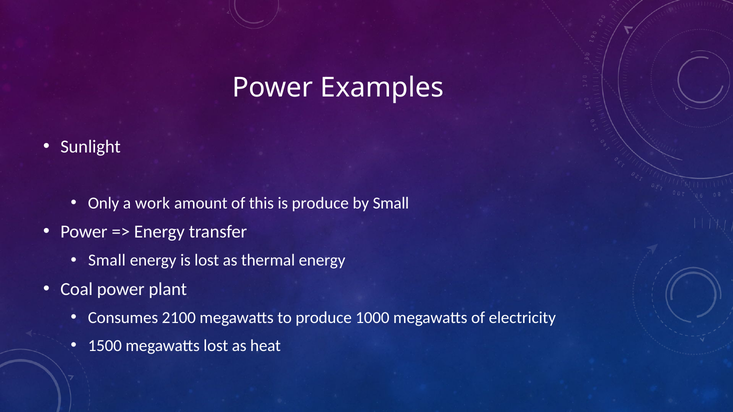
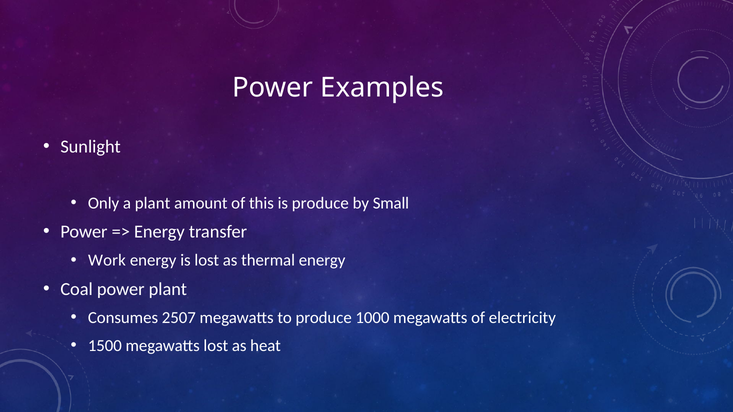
a work: work -> plant (153, 203)
Small: Small -> Work (107, 261)
2100: 2100 -> 2507 (179, 318)
